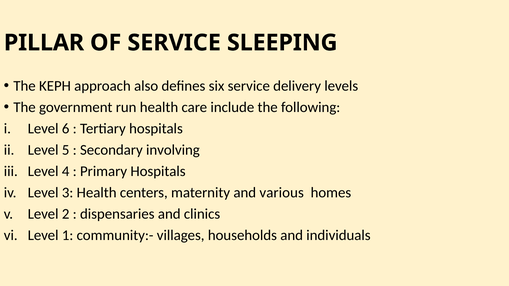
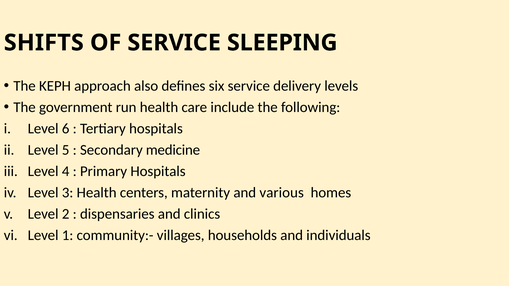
PILLAR: PILLAR -> SHIFTS (44, 43)
involving: involving -> medicine (173, 150)
